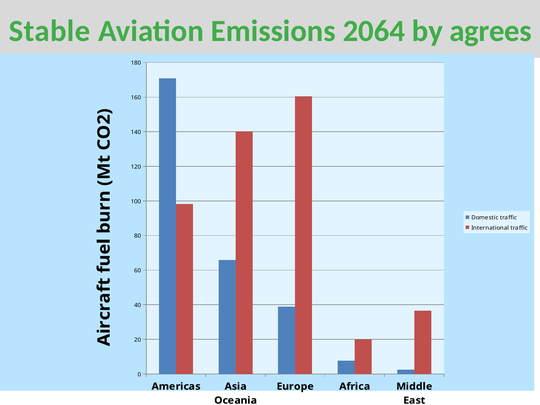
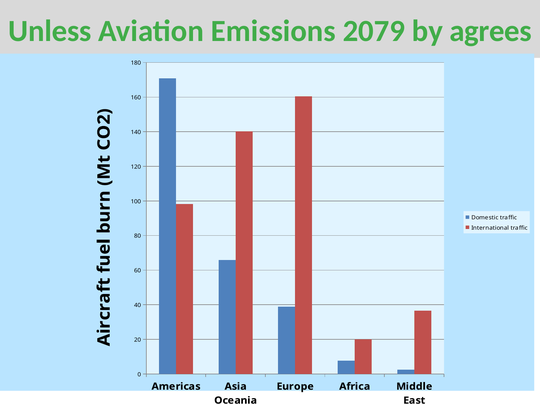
Stable: Stable -> Unless (50, 31)
2064: 2064 -> 2079 (374, 31)
